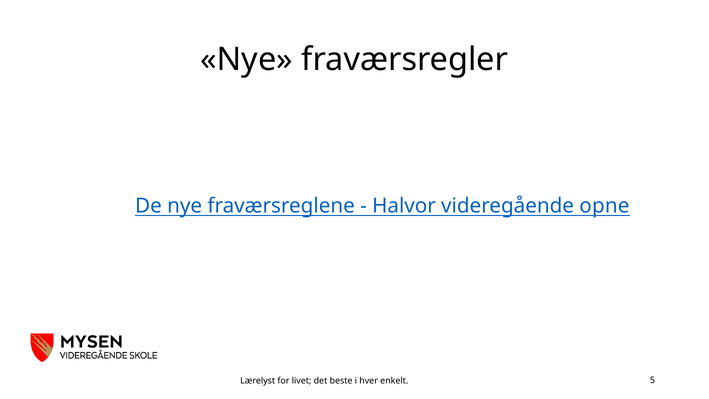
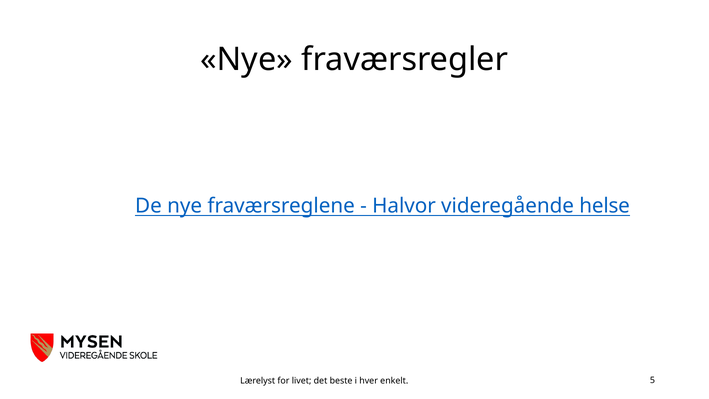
opne: opne -> helse (605, 206)
